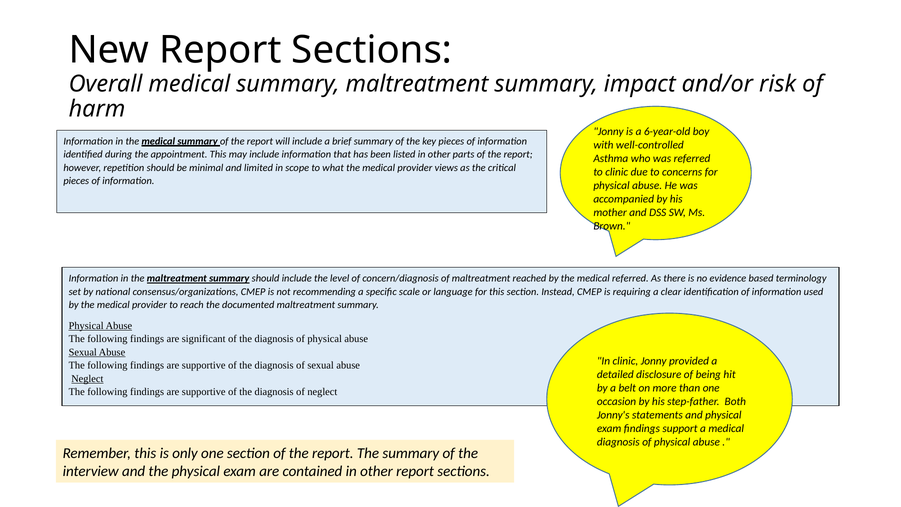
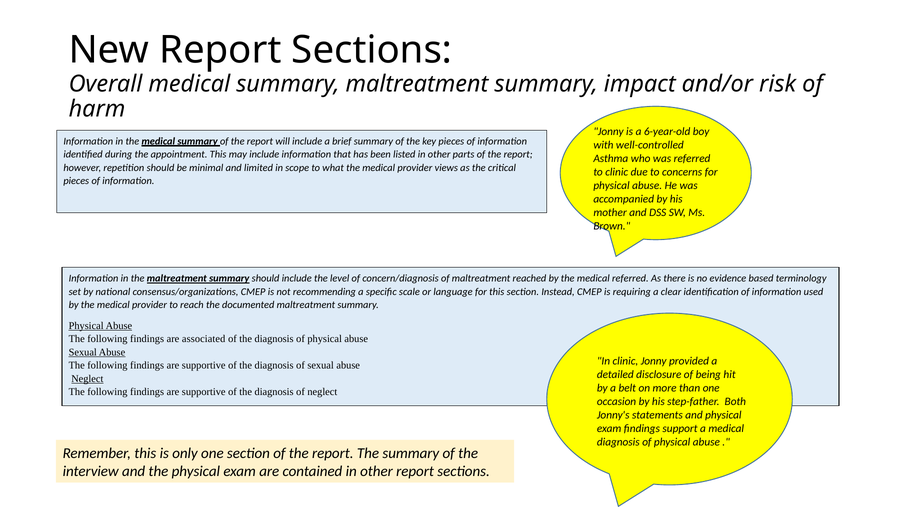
significant: significant -> associated (204, 339)
